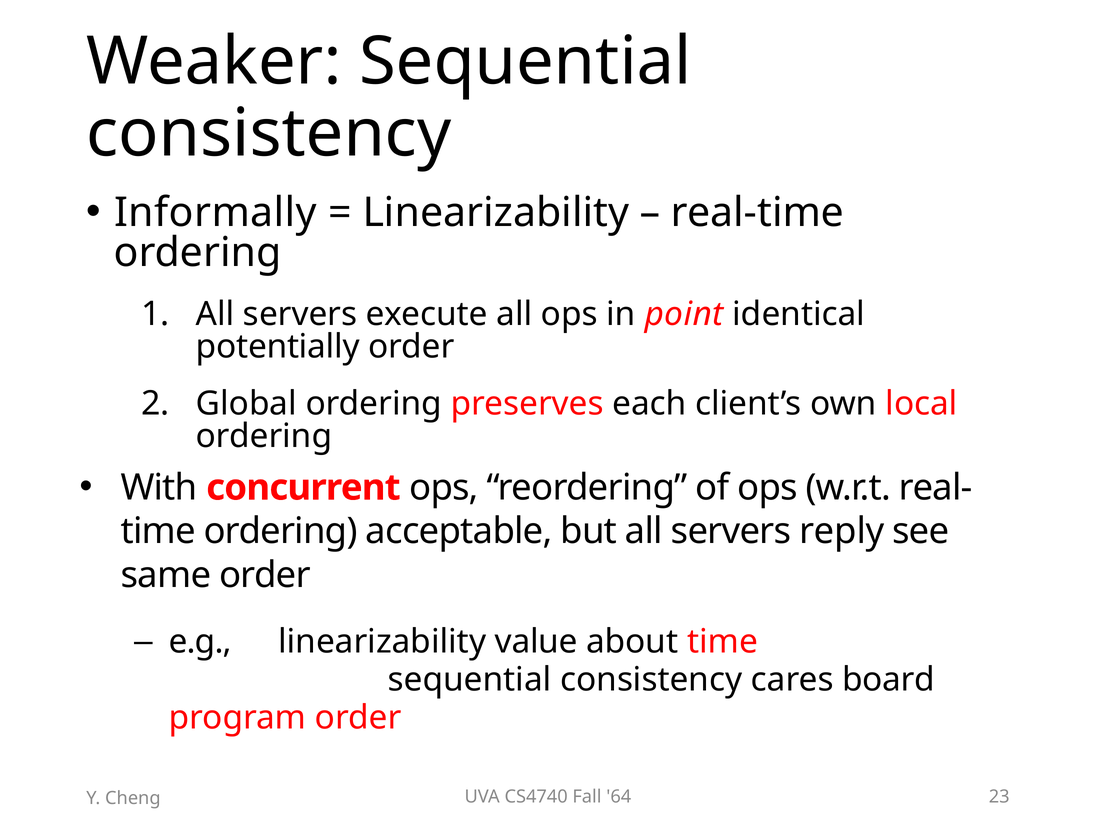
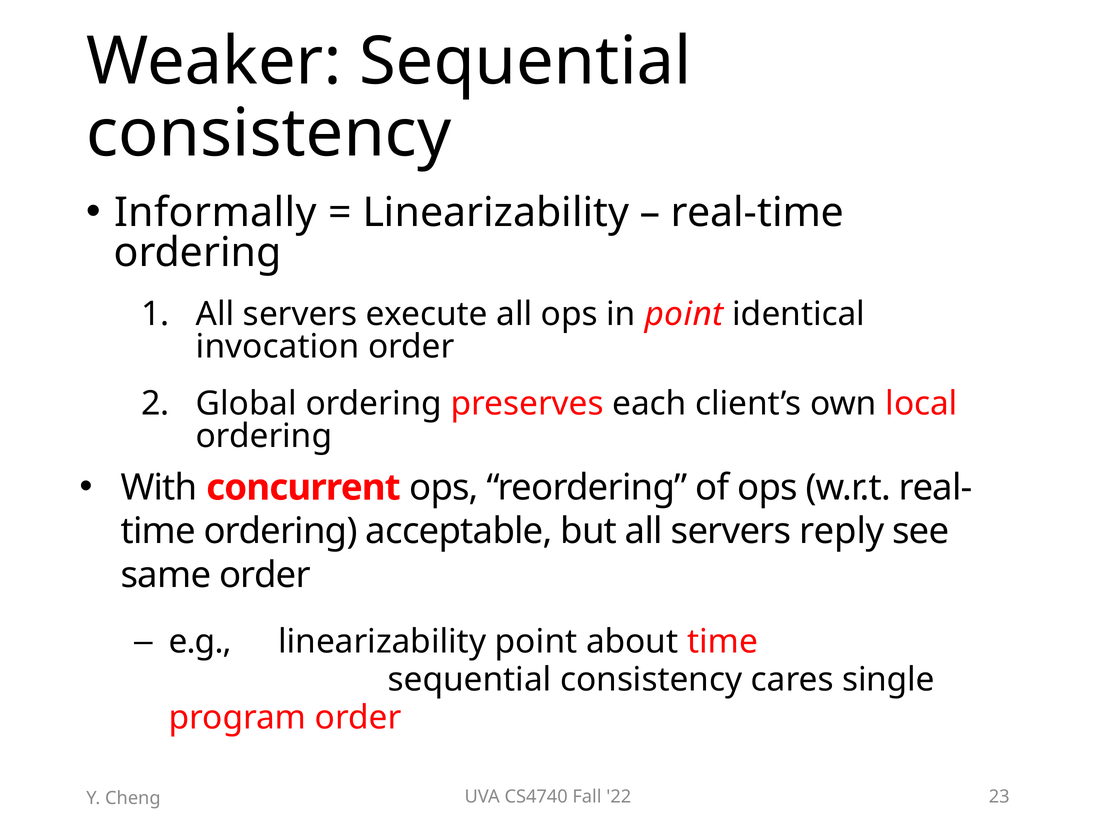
potentially: potentially -> invocation (278, 347)
linearizability value: value -> point (536, 642)
board: board -> single (888, 680)
64: 64 -> 22 (619, 797)
